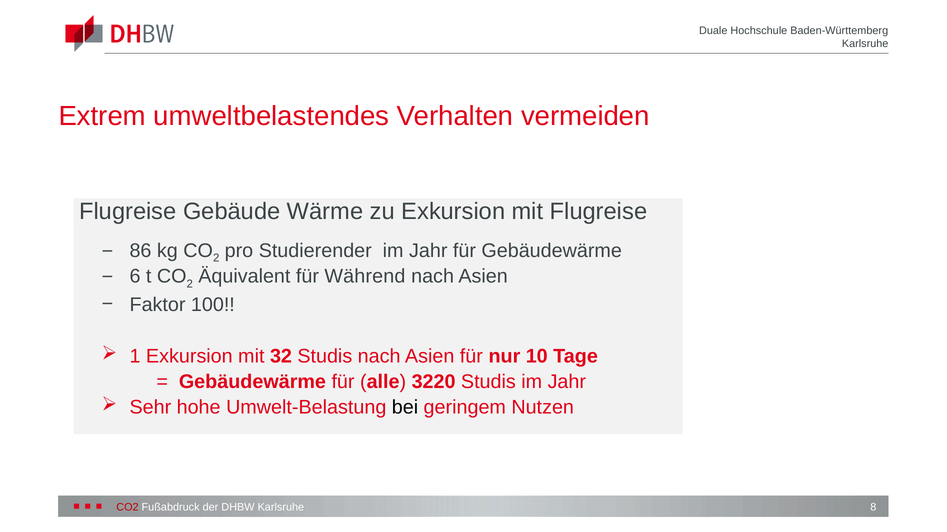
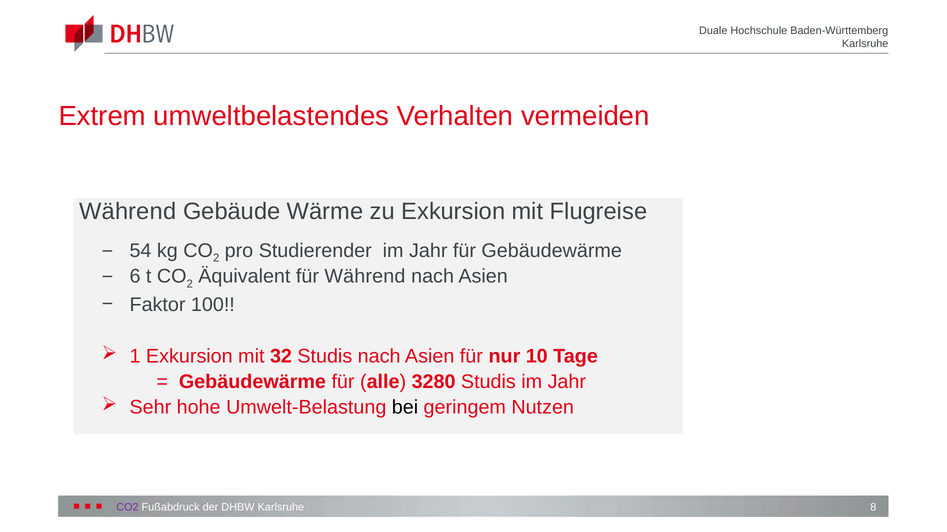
Flugreise: Flugreise -> Während (128, 212)
86: 86 -> 54 (141, 251)
3220: 3220 -> 3280 (434, 382)
CO2 colour: red -> purple (127, 508)
